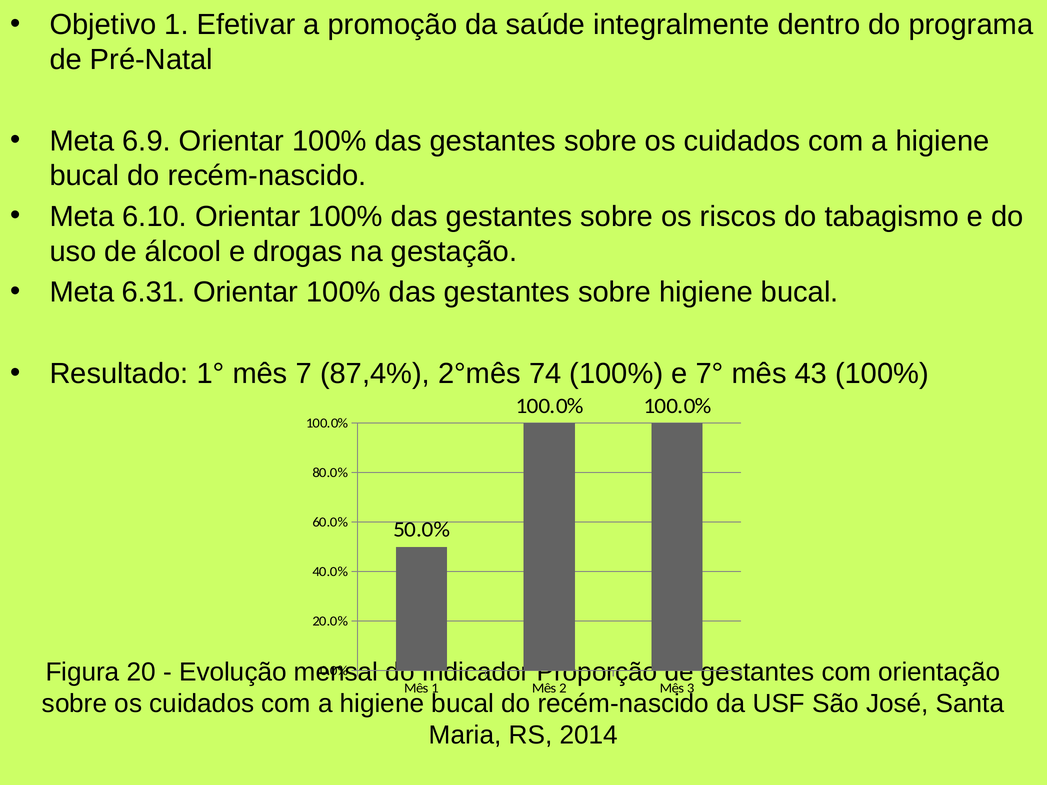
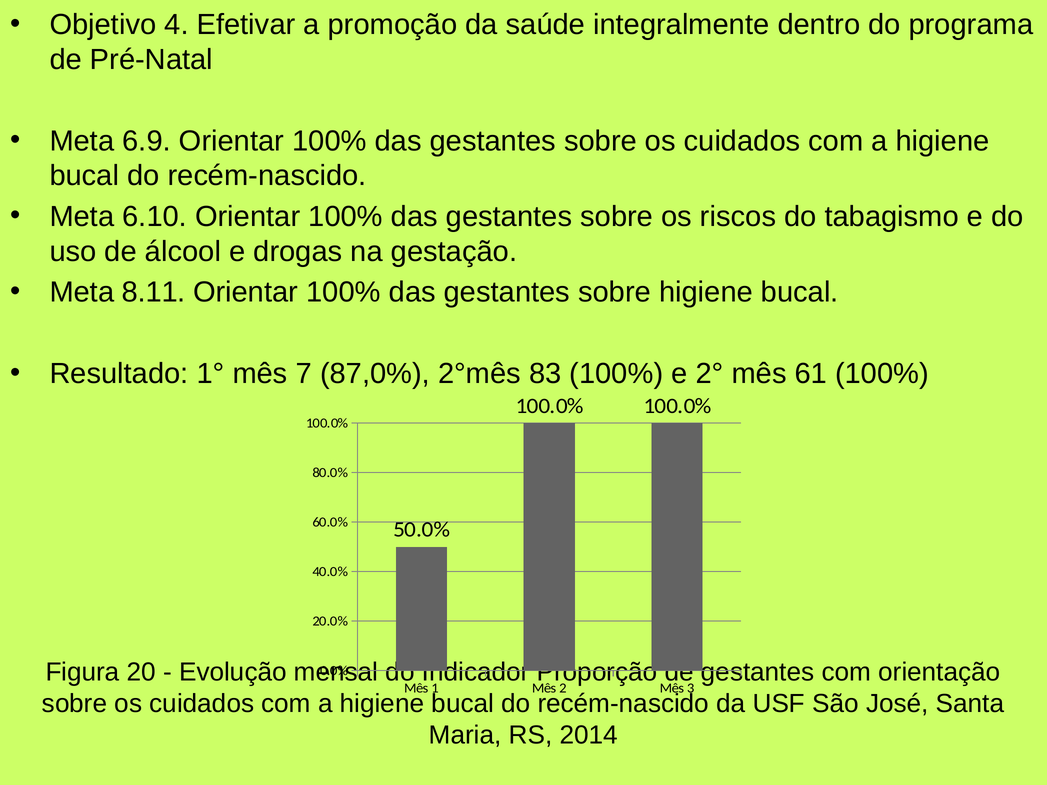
Objetivo 1: 1 -> 4 (176, 25)
6.31: 6.31 -> 8.11 (154, 292)
87,4%: 87,4% -> 87,0% (375, 374)
74: 74 -> 83 (545, 374)
7°: 7° -> 2° (710, 374)
43: 43 -> 61 (811, 374)
